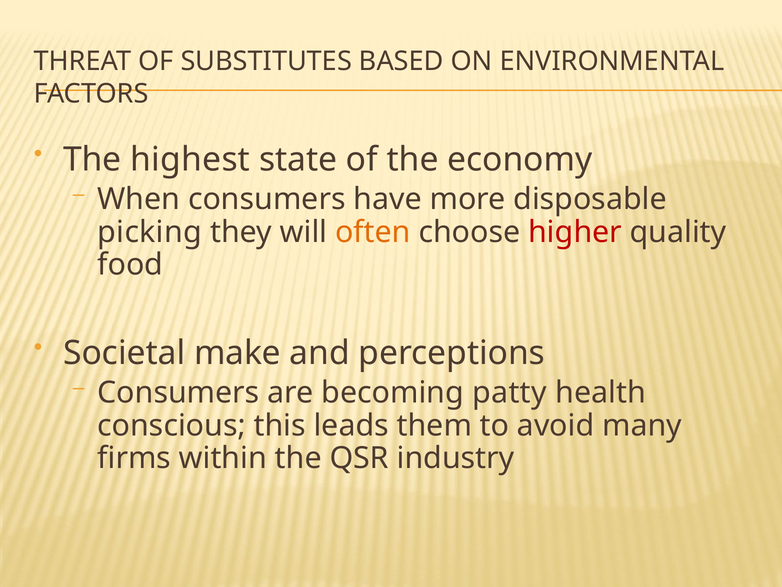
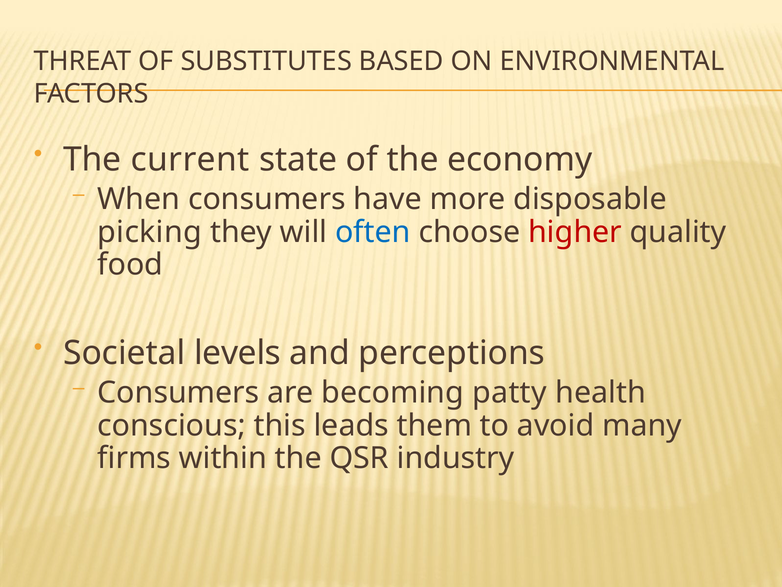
highest: highest -> current (190, 159)
often colour: orange -> blue (373, 232)
make: make -> levels (238, 353)
